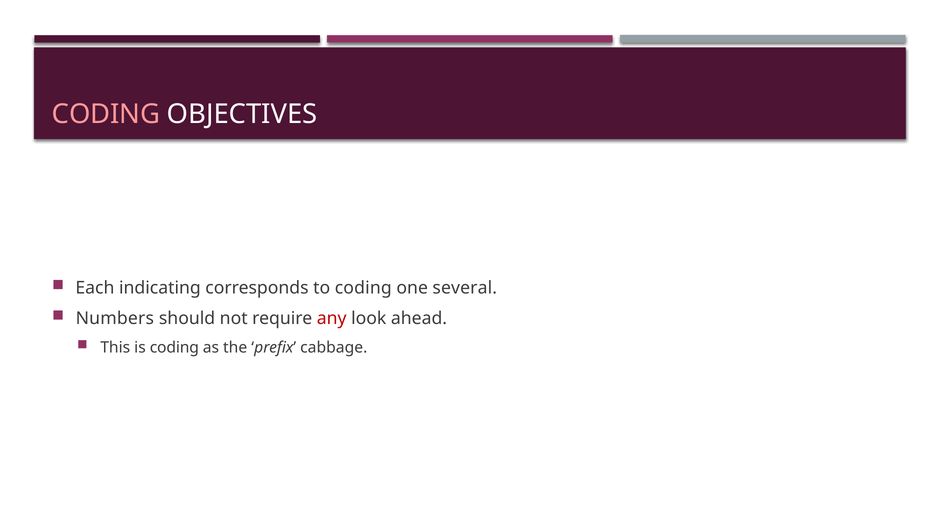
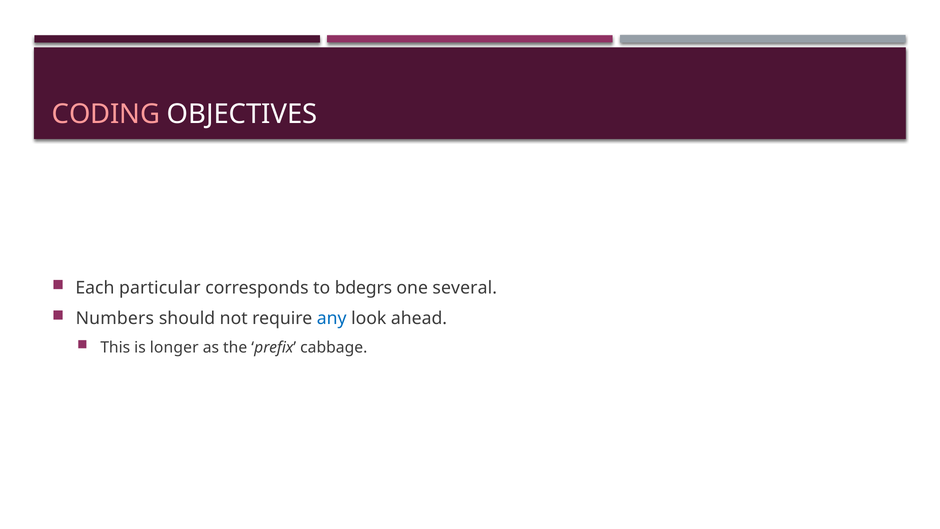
indicating: indicating -> particular (160, 288)
to coding: coding -> bdegrs (363, 288)
any colour: red -> blue (332, 319)
is coding: coding -> longer (174, 347)
